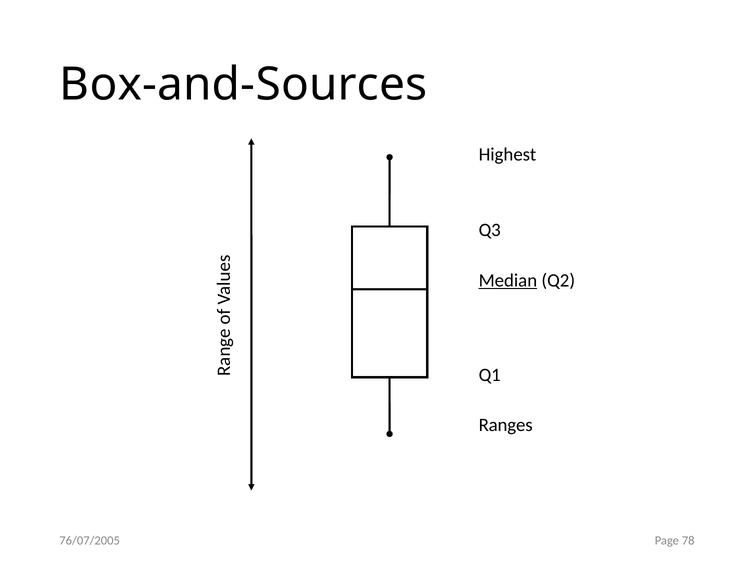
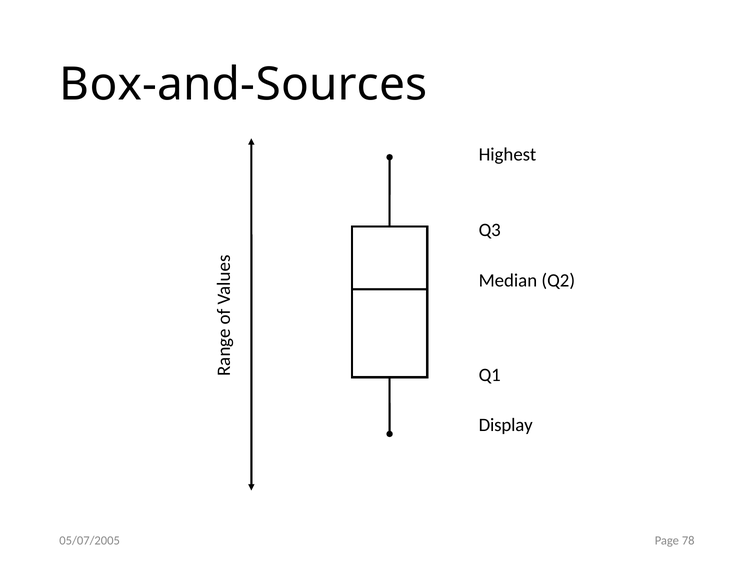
Median underline: present -> none (508, 280)
Ranges: Ranges -> Display (506, 425)
76/07/2005: 76/07/2005 -> 05/07/2005 (90, 540)
